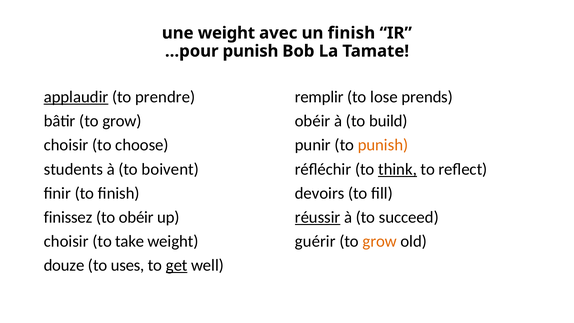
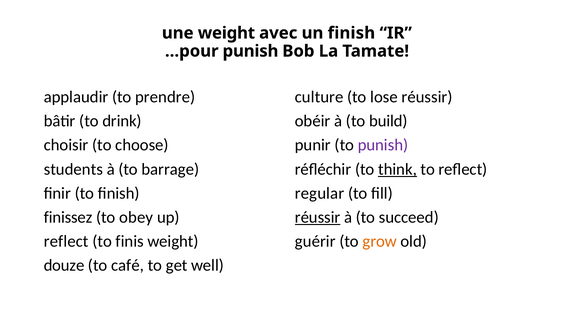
applaudir underline: present -> none (76, 97)
remplir: remplir -> culture (319, 97)
lose prends: prends -> réussir (427, 97)
bâtir to grow: grow -> drink (122, 121)
punish colour: orange -> purple (383, 145)
boivent: boivent -> barrage (170, 169)
devoirs: devoirs -> regular (320, 193)
to obéir: obéir -> obey (136, 217)
choisir: choisir -> reflect (66, 241)
take: take -> finis (130, 241)
uses: uses -> café (128, 265)
get underline: present -> none (177, 265)
